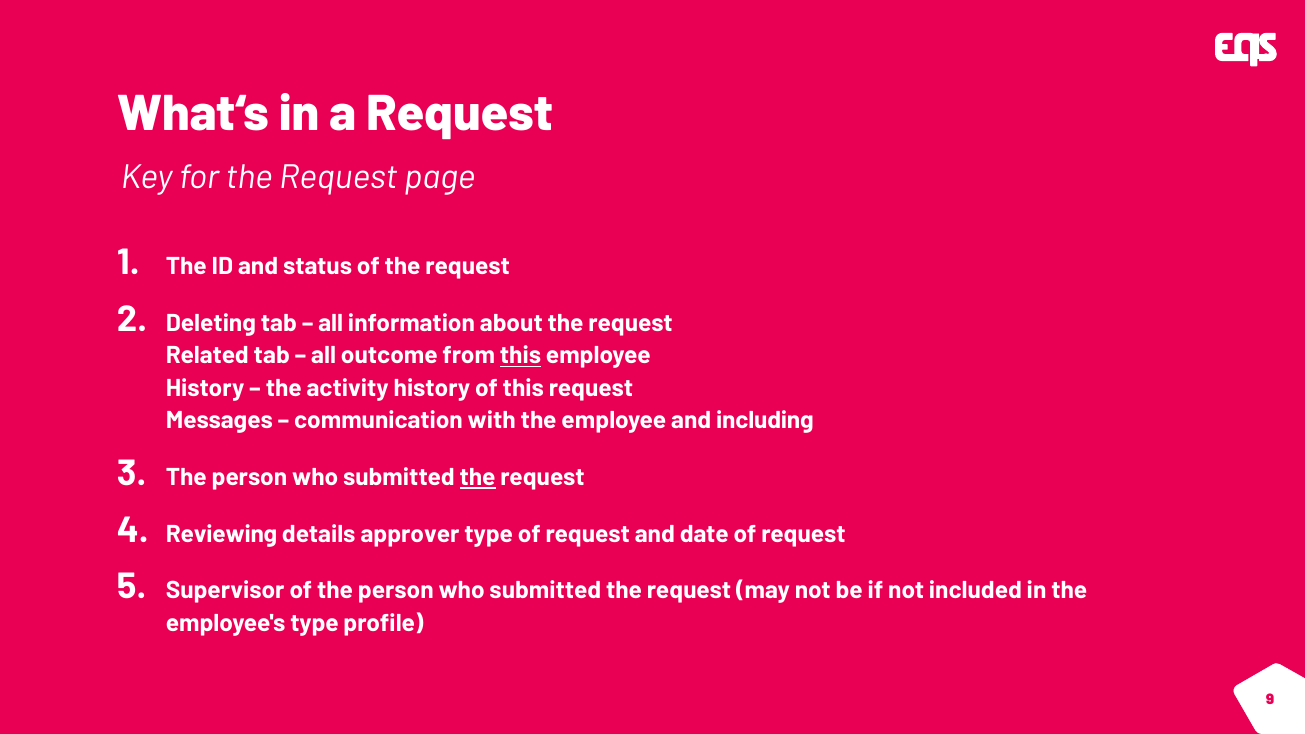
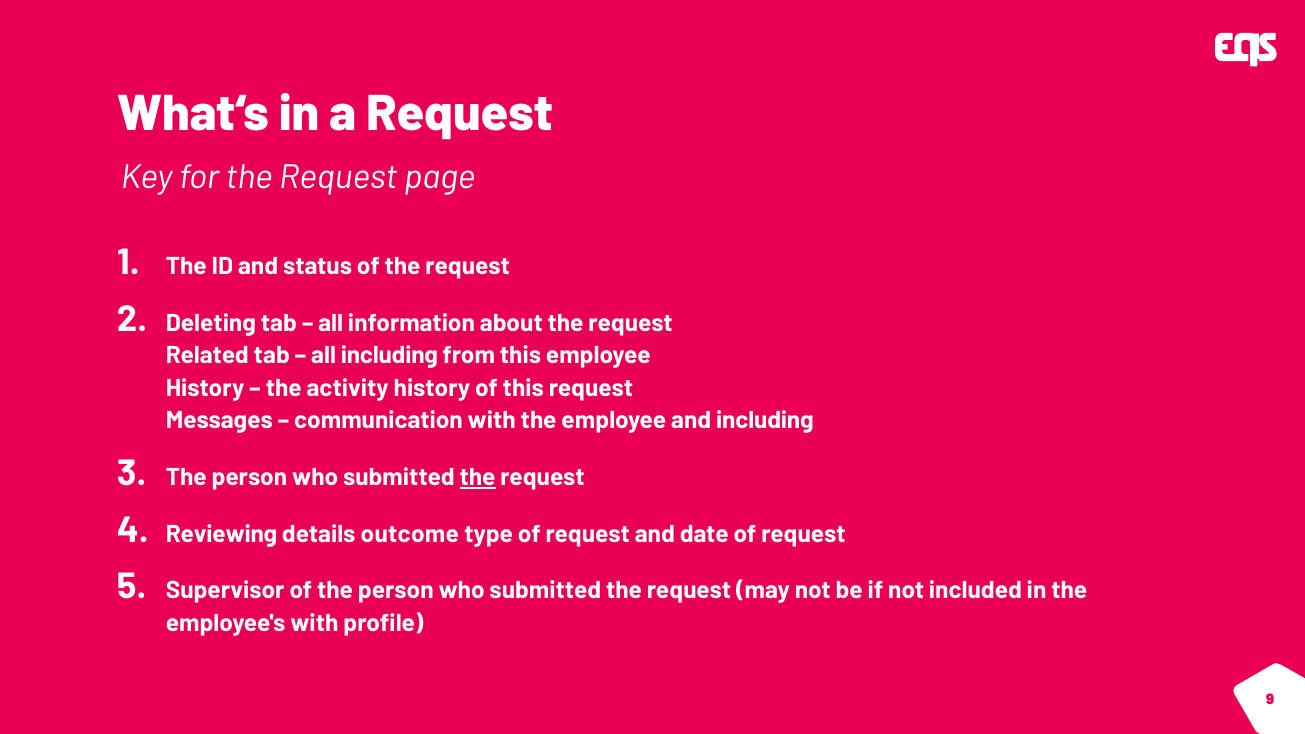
all outcome: outcome -> including (389, 356)
this underline: present -> none (521, 356)
approver: approver -> outcome (410, 534)
employee's type: type -> with (314, 623)
